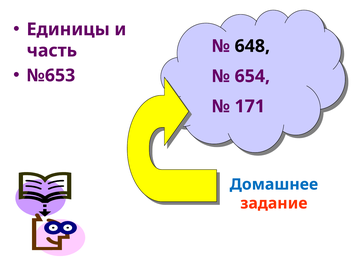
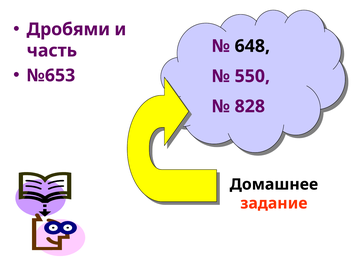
Единицы: Единицы -> Дробями (68, 29)
654: 654 -> 550 (252, 76)
171: 171 -> 828 (250, 106)
Домашнее colour: blue -> black (274, 185)
